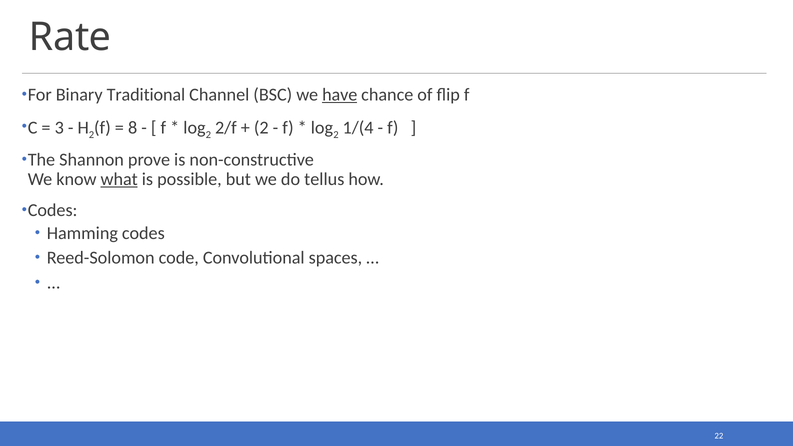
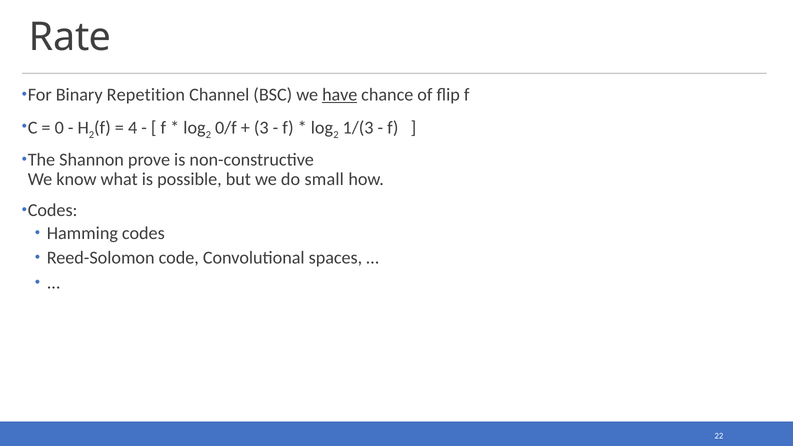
Traditional: Traditional -> Repetition (146, 95)
3: 3 -> 0 (59, 128)
8: 8 -> 4 (133, 128)
2/f: 2/f -> 0/f (226, 128)
2: 2 -> 3 (261, 128)
1/(4: 1/(4 -> 1/(3 (358, 128)
what underline: present -> none (119, 179)
tellus: tellus -> small (324, 179)
